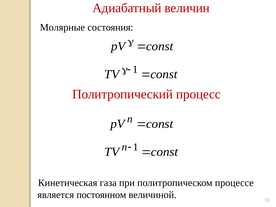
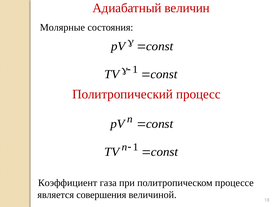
Кинетическая: Кинетическая -> Коэффициент (68, 183)
постоянном: постоянном -> совершения (101, 195)
